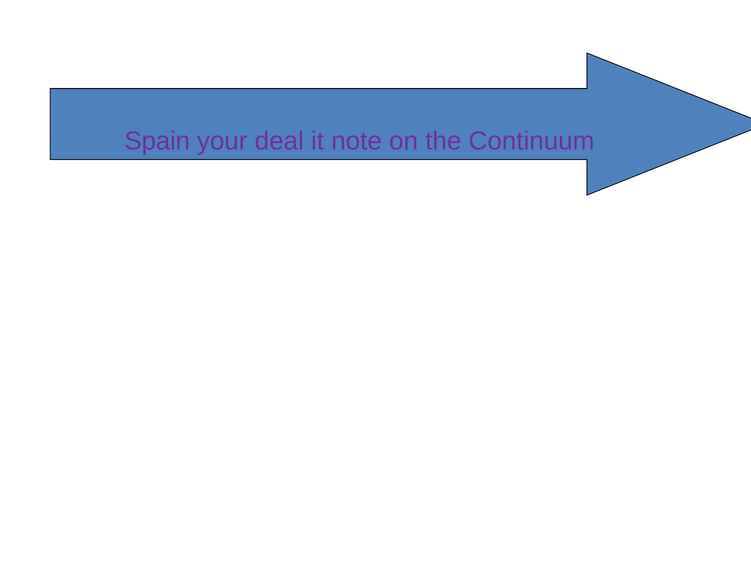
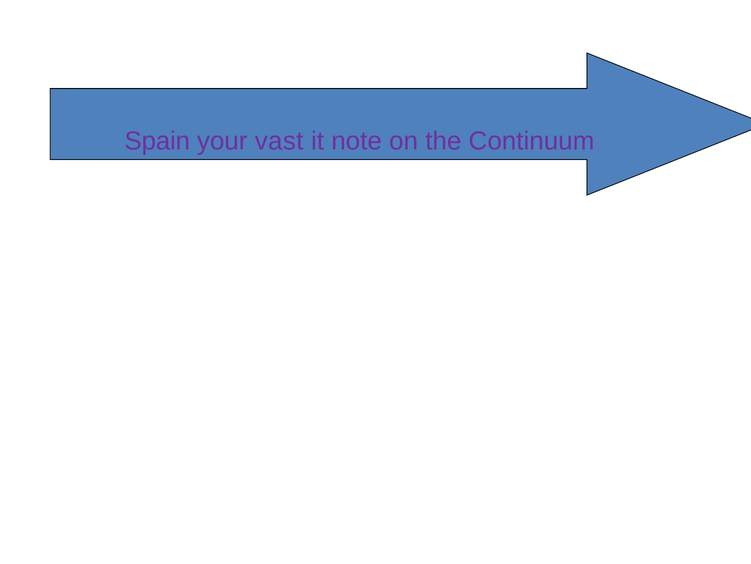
deal: deal -> vast (279, 141)
